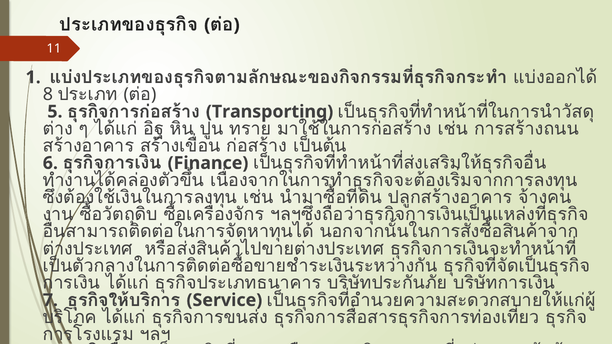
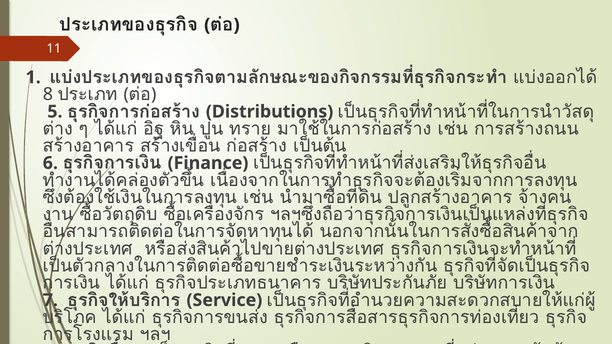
Transporting: Transporting -> Distributions (270, 112)
